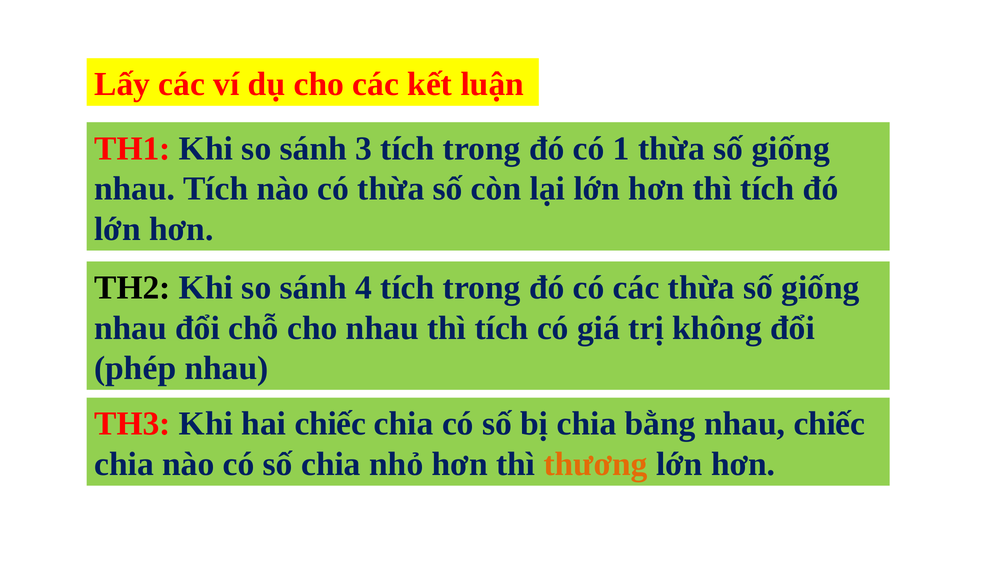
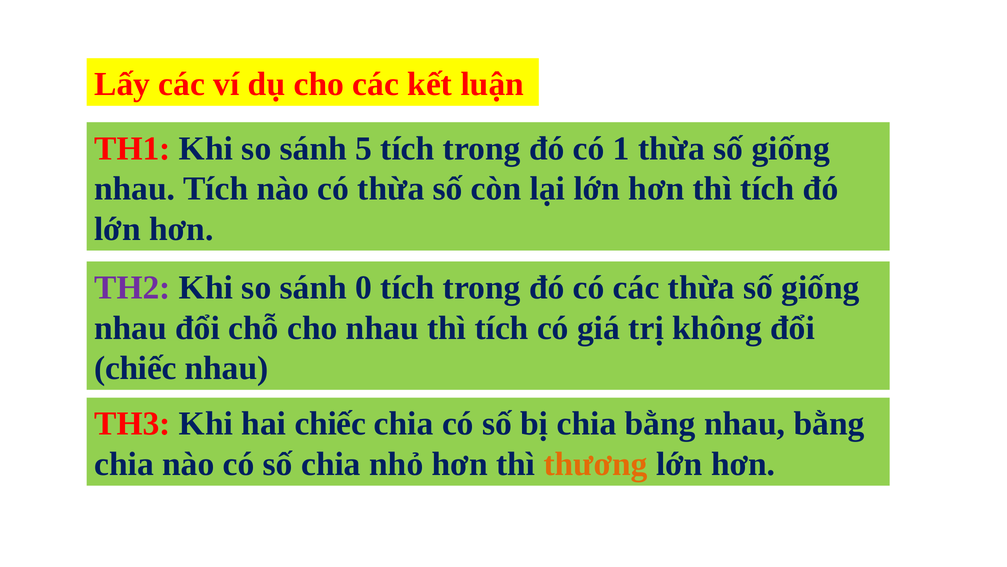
3: 3 -> 5 (364, 148)
TH2 colour: black -> purple (132, 287)
4: 4 -> 0 (364, 287)
phép: phép -> chiếc (135, 368)
nhau chiếc: chiếc -> bằng (829, 423)
